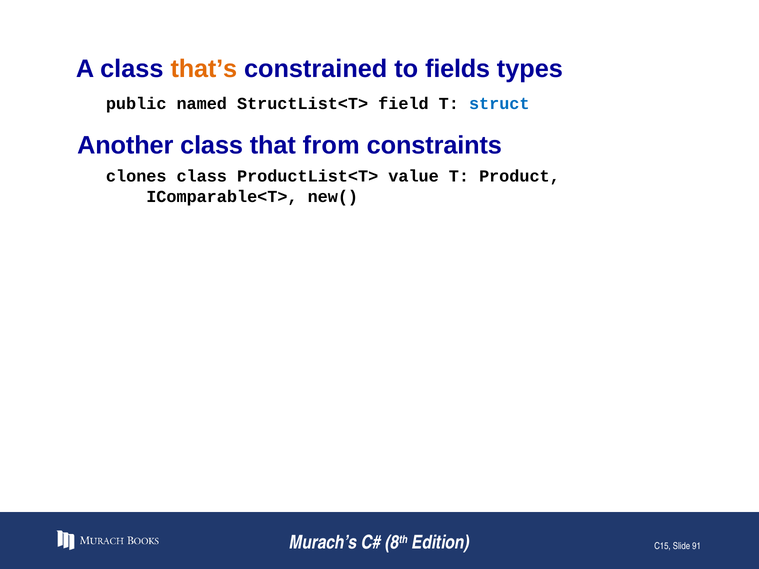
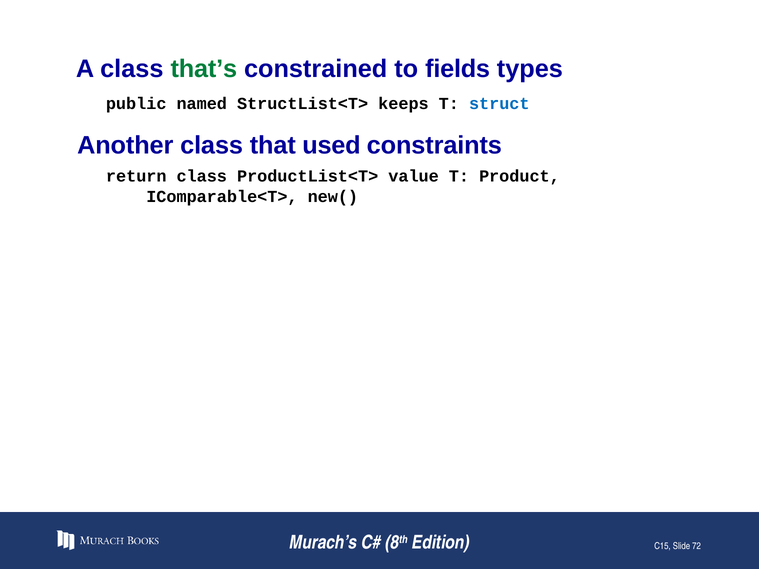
that’s colour: orange -> green (204, 69)
field: field -> keeps (403, 104)
from: from -> used (331, 145)
clones: clones -> return (136, 176)
91: 91 -> 72 (697, 546)
